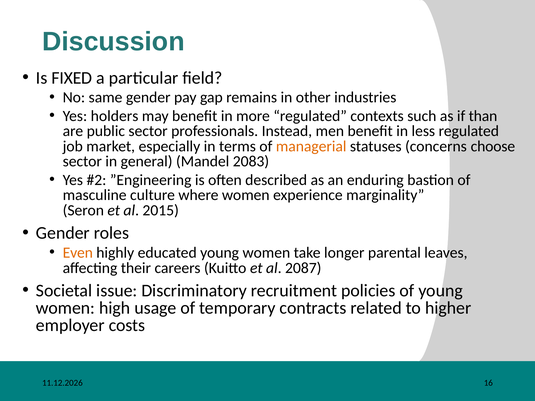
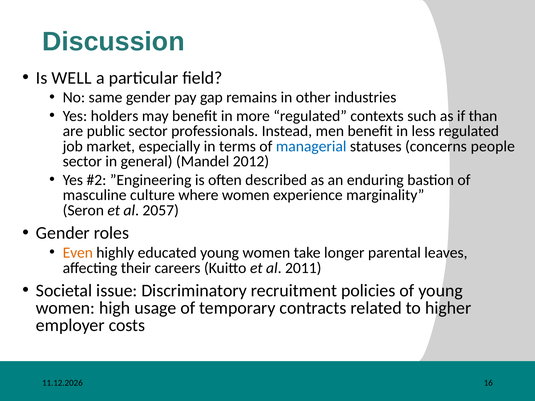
FIXED: FIXED -> WELL (72, 78)
managerial colour: orange -> blue (311, 146)
choose: choose -> people (493, 146)
2083: 2083 -> 2012 (251, 162)
2015: 2015 -> 2057 (161, 210)
2087: 2087 -> 2011 (303, 268)
